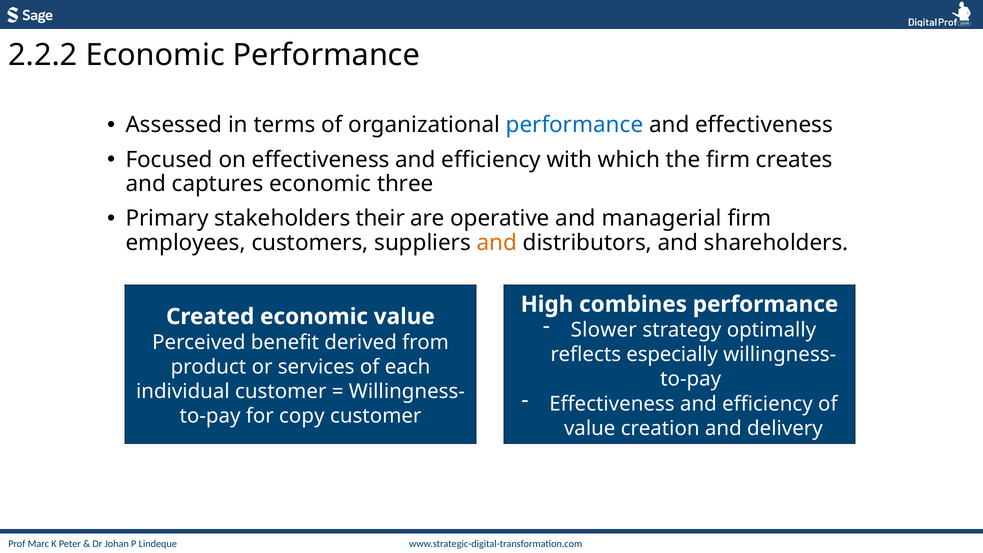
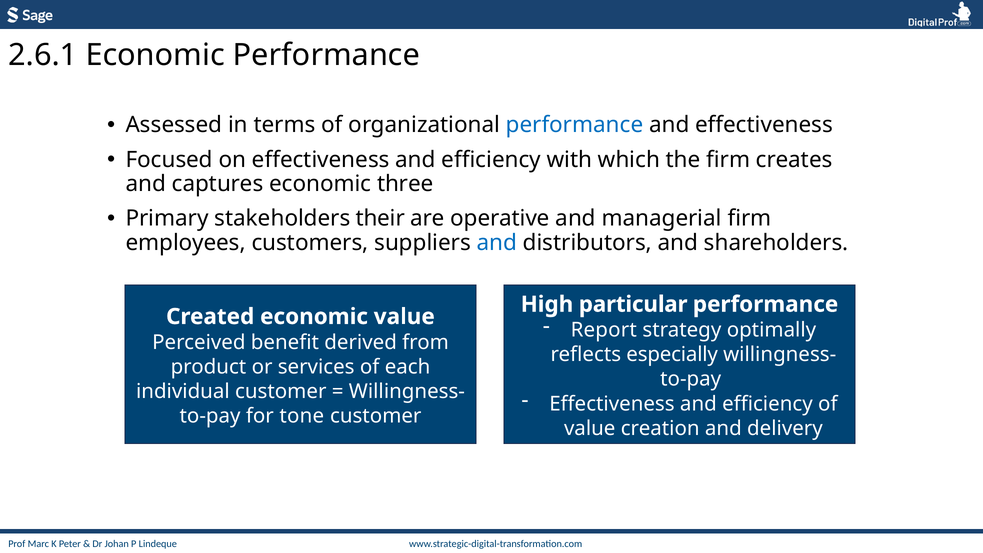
2.2.2: 2.2.2 -> 2.6.1 (43, 55)
and colour: orange -> blue (497, 243)
combines: combines -> particular (633, 304)
Slower: Slower -> Report (604, 330)
copy: copy -> tone (302, 416)
